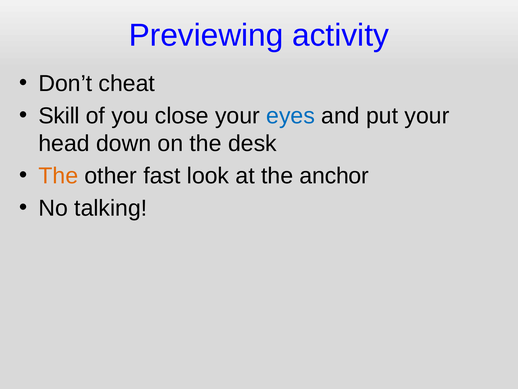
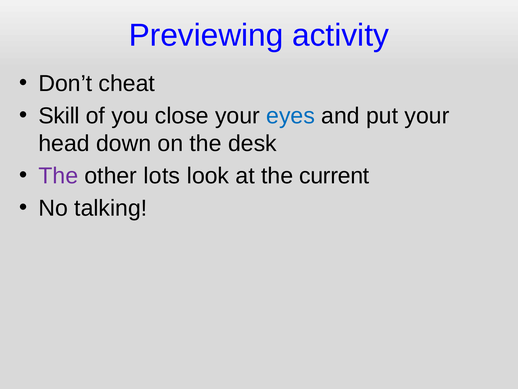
The colour: orange -> purple (58, 176)
fast: fast -> lots (162, 176)
anchor: anchor -> current (334, 176)
